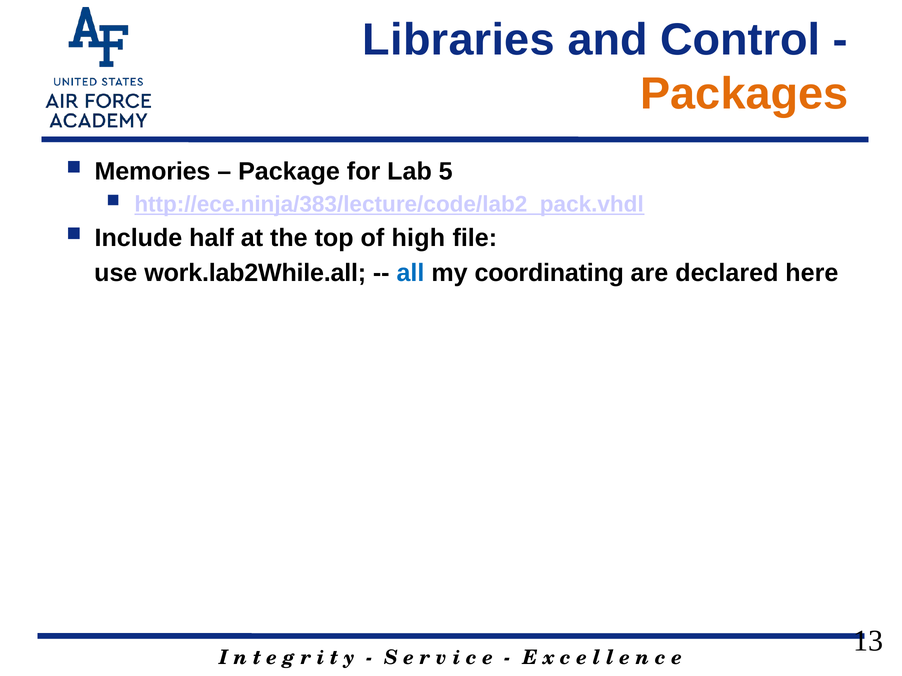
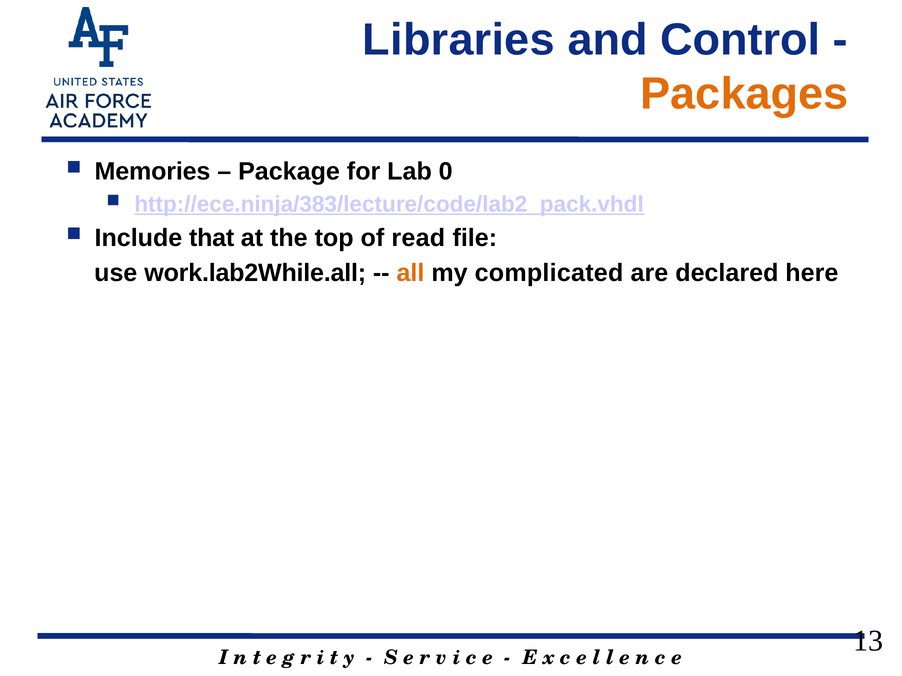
5: 5 -> 0 (446, 172)
half: half -> that (212, 238)
high: high -> read (418, 238)
all colour: blue -> orange (410, 273)
coordinating: coordinating -> complicated (549, 273)
